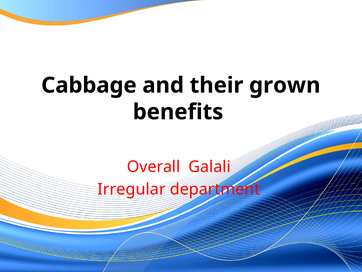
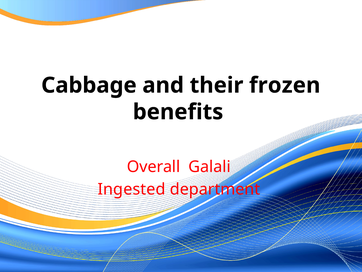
grown: grown -> frozen (285, 85)
Irregular: Irregular -> Ingested (132, 189)
